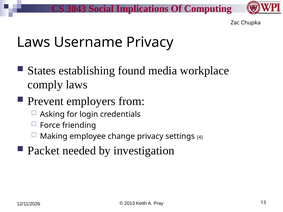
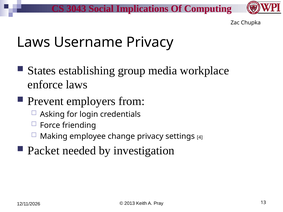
found: found -> group (132, 71)
comply: comply -> enforce (45, 85)
